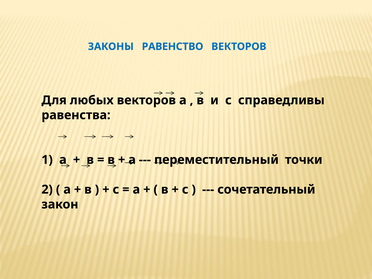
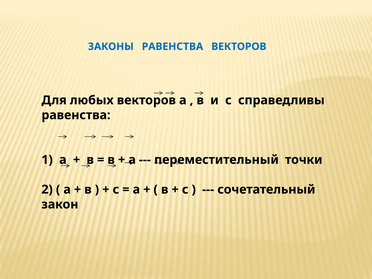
ЗАКОНЫ РАВЕНСТВО: РАВЕНСТВО -> РАВЕНСТВА (172, 47)
